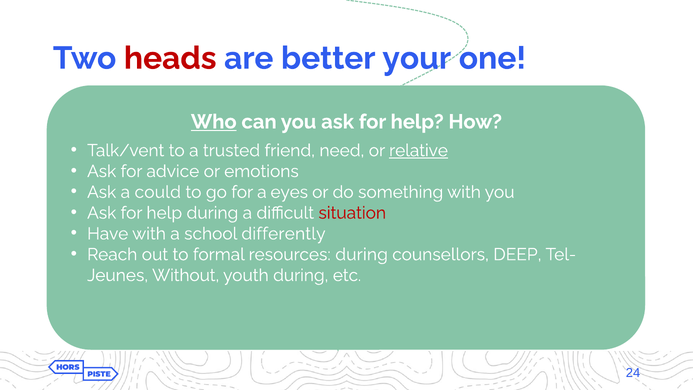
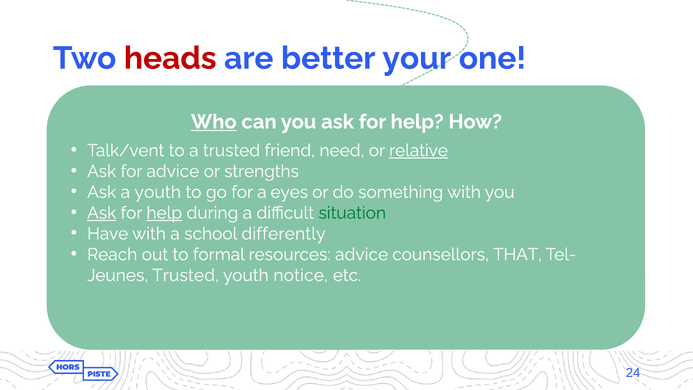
emotions: emotions -> strengths (261, 171)
a could: could -> youth (158, 192)
Ask underline: none -> present (102, 213)
help underline: none -> present (164, 213)
situation colour: red -> green (352, 213)
resources during: during -> advice (362, 254)
DEEP: DEEP -> THAT (518, 254)
Without: Without -> Trusted (186, 275)
youth during: during -> notice (301, 275)
